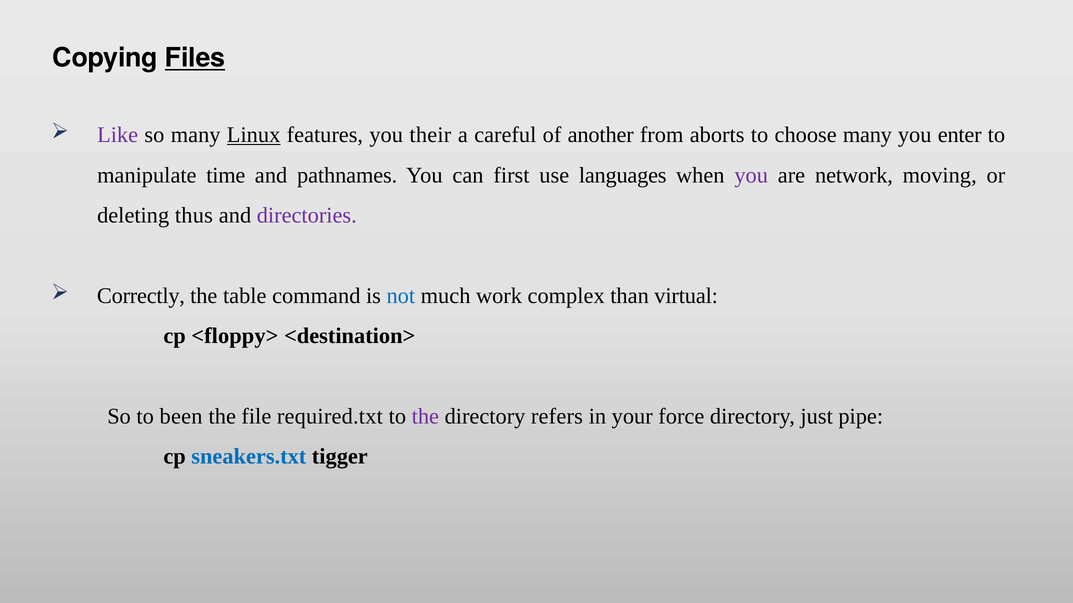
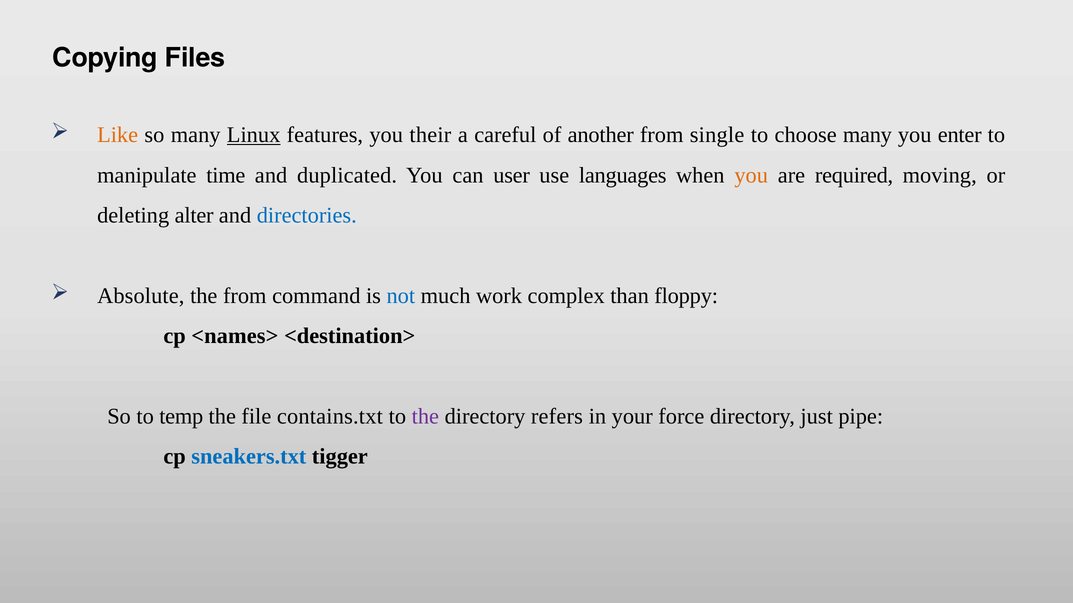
Files underline: present -> none (195, 58)
Like colour: purple -> orange (118, 135)
aborts: aborts -> single (717, 135)
pathnames: pathnames -> duplicated (347, 175)
first: first -> user (512, 175)
you colour: purple -> orange (751, 175)
network: network -> required (854, 175)
thus: thus -> alter (194, 216)
directories colour: purple -> blue (307, 216)
Correctly: Correctly -> Absolute (141, 296)
the table: table -> from (245, 296)
virtual: virtual -> floppy (686, 296)
<floppy>: <floppy> -> <names> (235, 336)
been: been -> temp (181, 417)
required.txt: required.txt -> contains.txt (330, 417)
